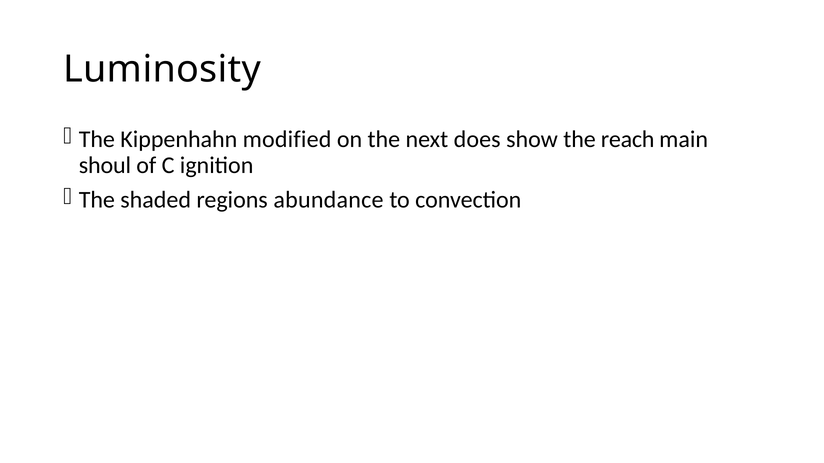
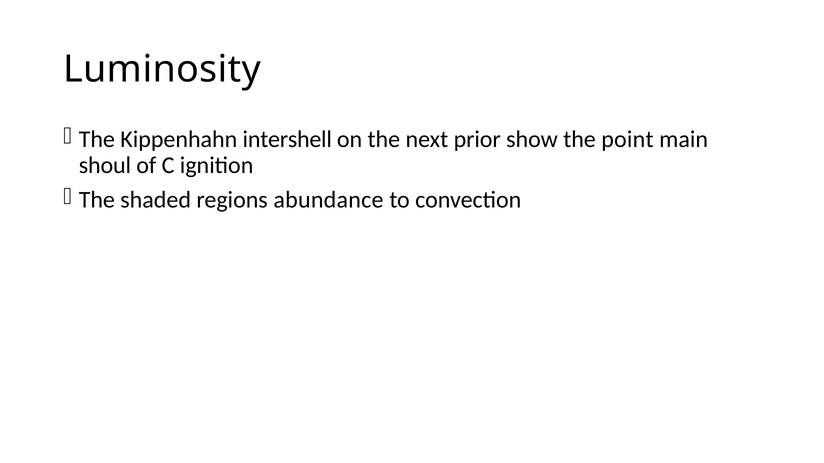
modified: modified -> intershell (287, 140)
does: does -> prior (477, 140)
reach: reach -> point (627, 140)
